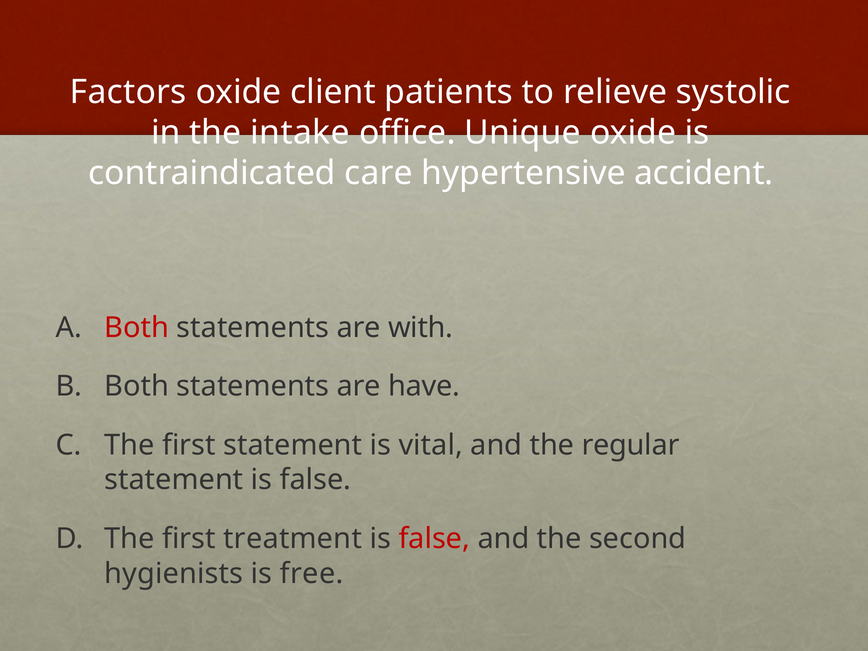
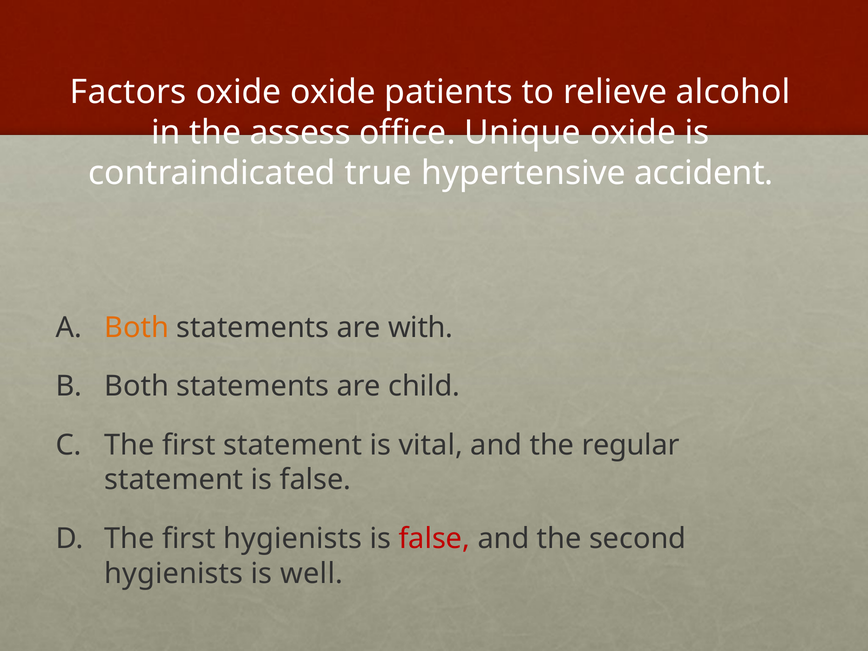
oxide client: client -> oxide (333, 92)
systolic: systolic -> alcohol (733, 92)
intake: intake -> assess (300, 133)
care: care -> true (378, 173)
Both colour: red -> orange (137, 328)
have: have -> child (424, 386)
first treatment: treatment -> hygienists (293, 539)
free: free -> well (312, 574)
